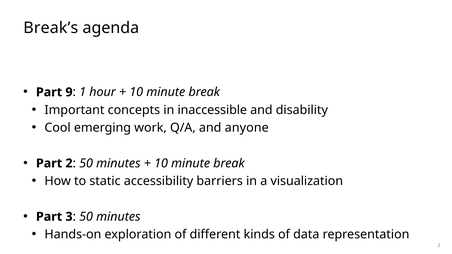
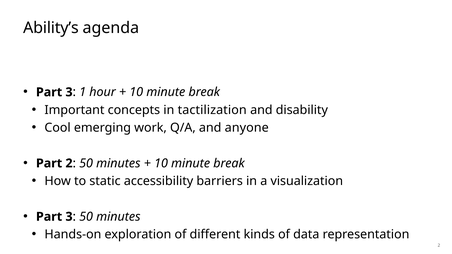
Break’s: Break’s -> Ability’s (51, 28)
9: 9 -> 3 (69, 92)
inaccessible: inaccessible -> tactilization (212, 110)
